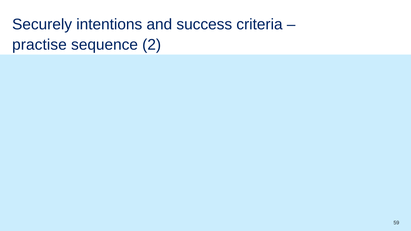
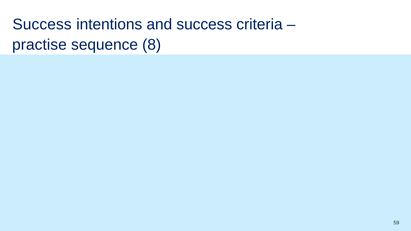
Securely: Securely -> Success (42, 24)
2: 2 -> 8 (152, 45)
